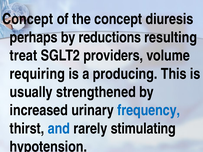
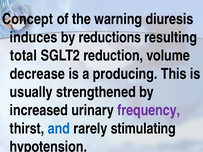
the concept: concept -> warning (118, 19)
perhaps: perhaps -> induces (34, 37)
treat: treat -> total (23, 56)
providers: providers -> reduction (113, 56)
requiring: requiring -> decrease (37, 74)
frequency colour: blue -> purple (149, 110)
